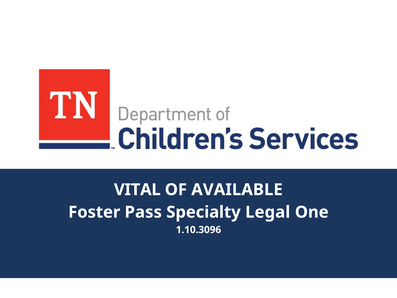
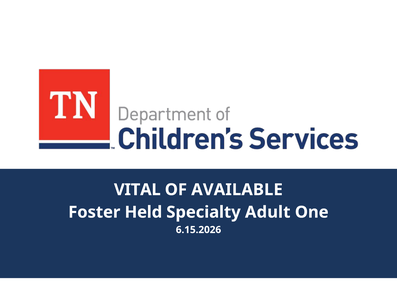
Pass: Pass -> Held (143, 212)
Legal: Legal -> Adult (268, 212)
1.10.3096: 1.10.3096 -> 6.15.2026 (198, 230)
